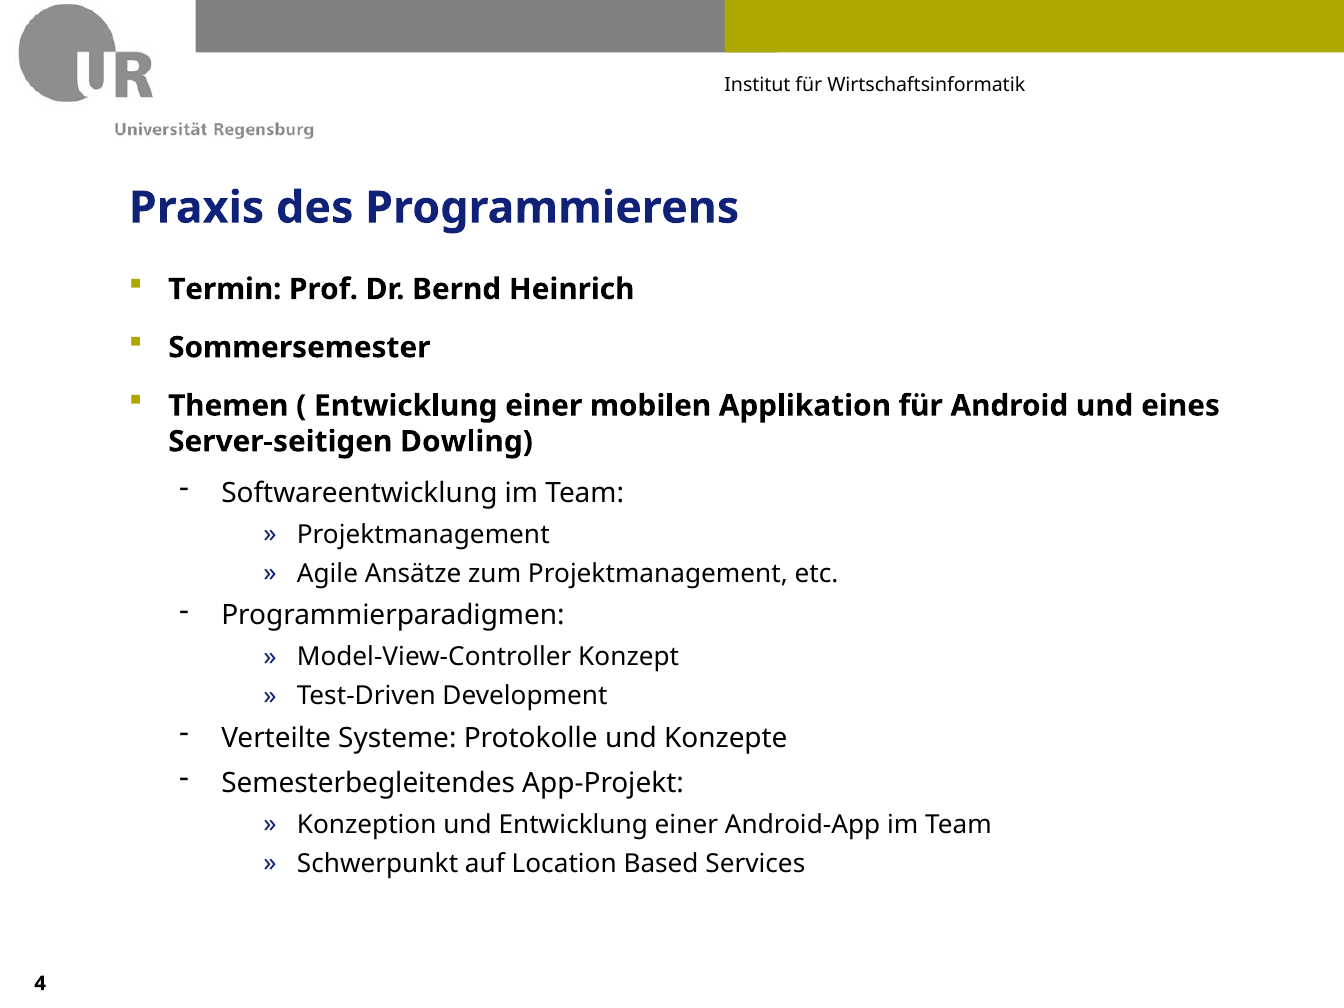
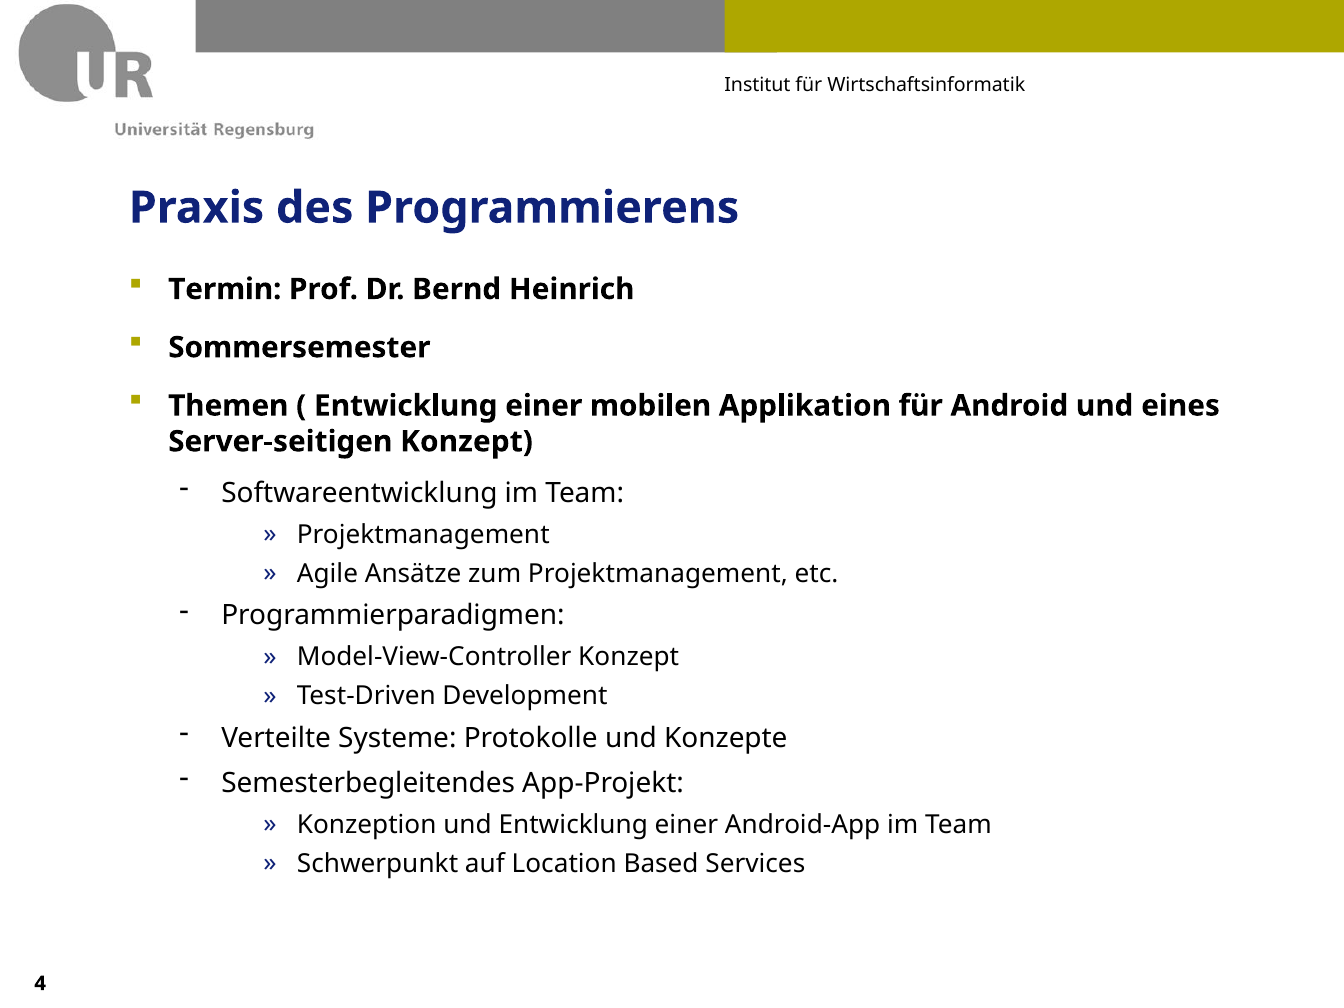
Server-seitigen Dowling: Dowling -> Konzept (467, 442)
